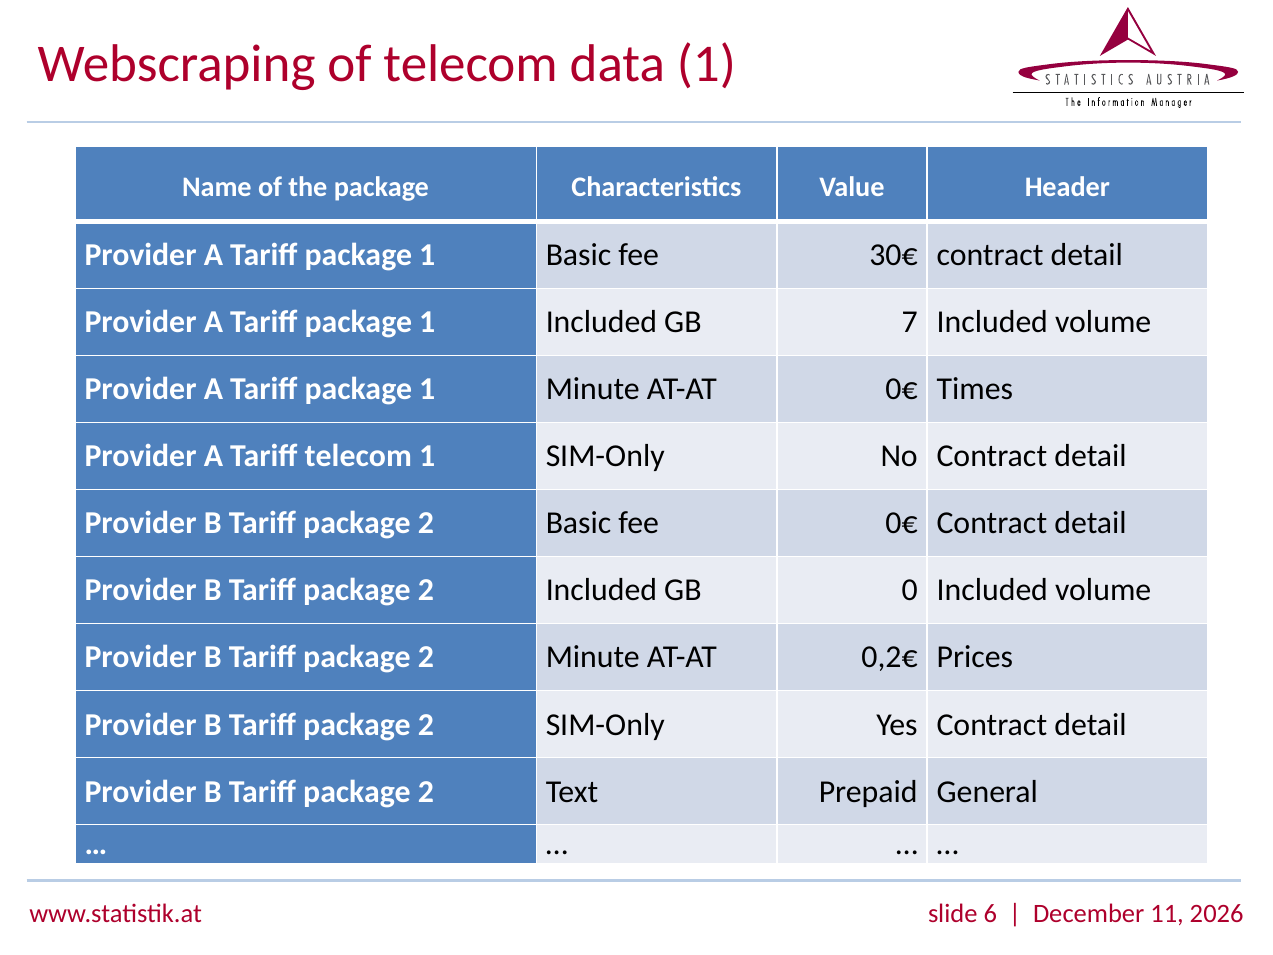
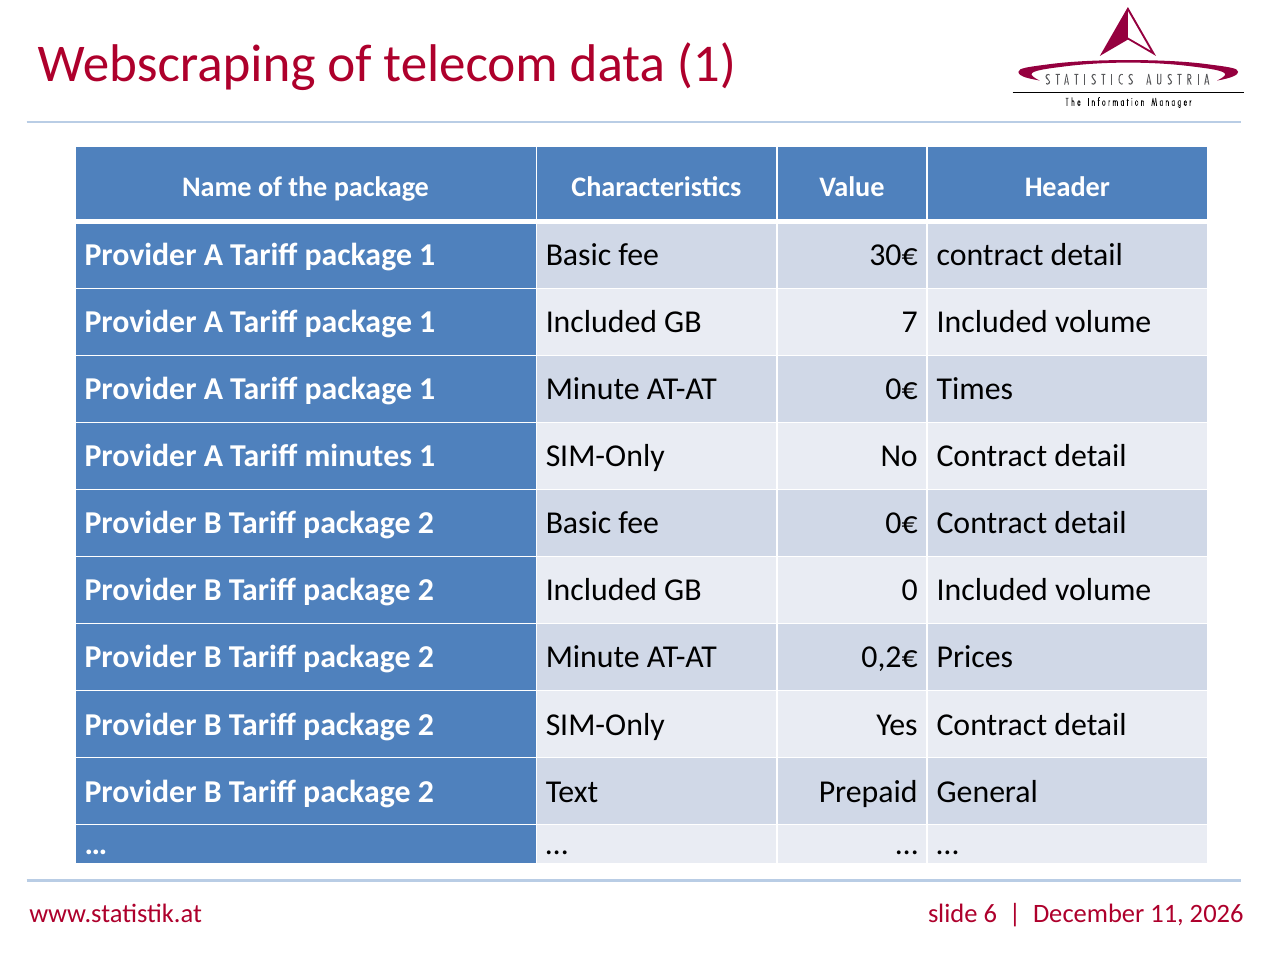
Tariff telecom: telecom -> minutes (358, 456)
